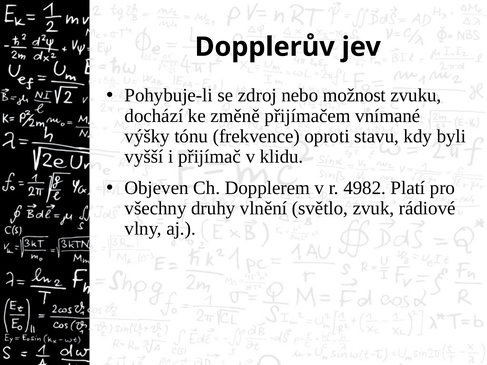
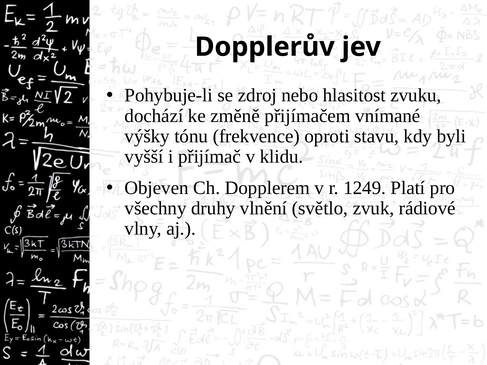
možnost: možnost -> hlasitost (354, 95)
4982: 4982 -> 1249 (365, 188)
